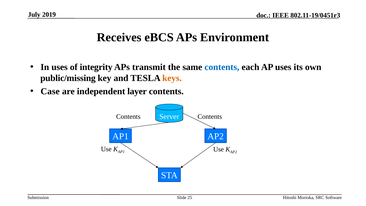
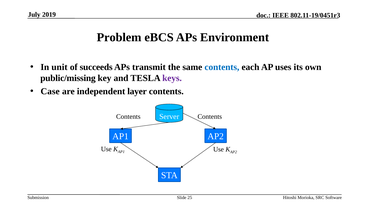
Receives: Receives -> Problem (119, 37)
In uses: uses -> unit (60, 67)
integrity: integrity -> succeeds (96, 67)
keys colour: orange -> purple (172, 78)
